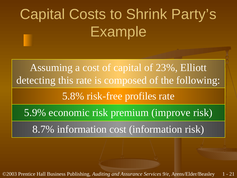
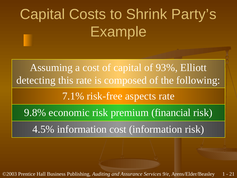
23%: 23% -> 93% (167, 67)
5.8%: 5.8% -> 7.1% (73, 96)
profiles: profiles -> aspects (141, 96)
5.9%: 5.9% -> 9.8% (35, 112)
improve: improve -> financial (171, 112)
8.7%: 8.7% -> 4.5% (43, 129)
